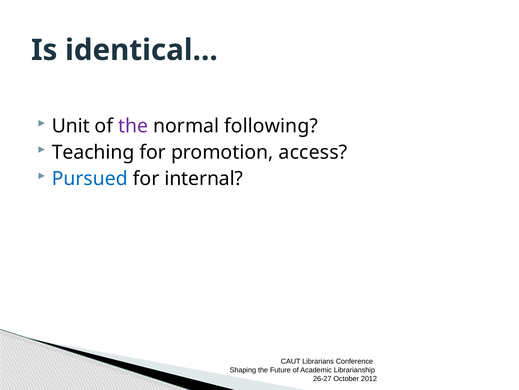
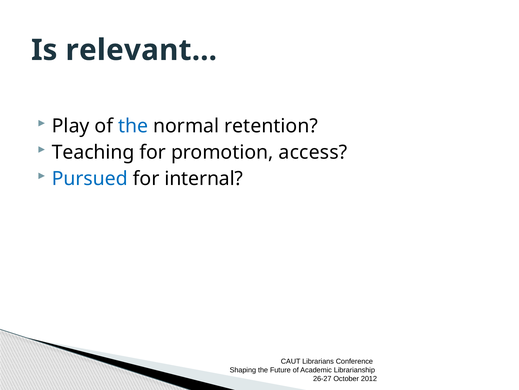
identical…: identical… -> relevant… (141, 50)
Unit: Unit -> Play (71, 126)
the colour: purple -> blue (133, 126)
following: following -> retention (271, 126)
